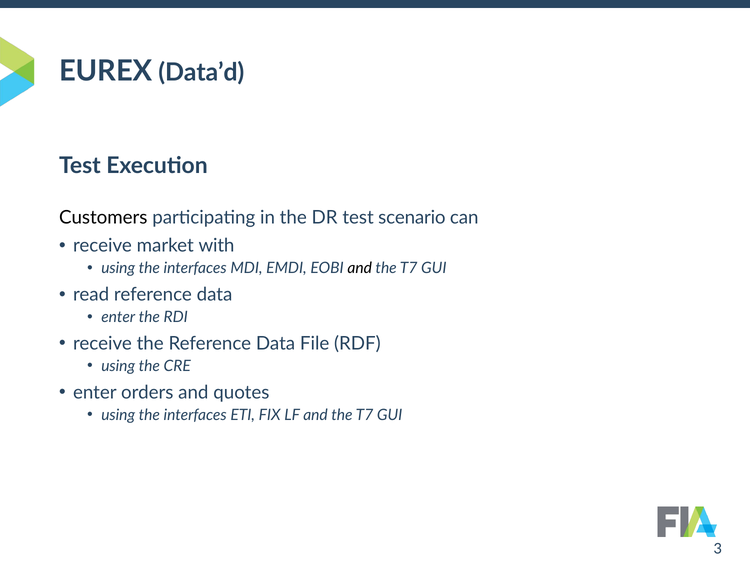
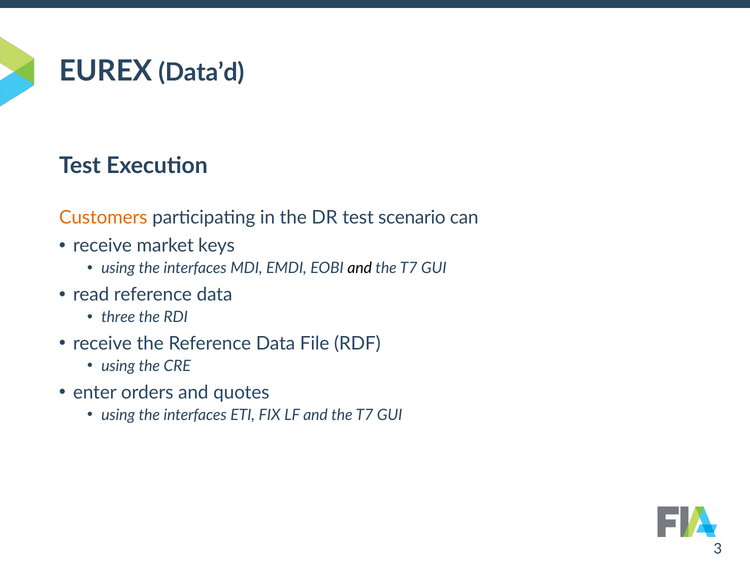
Customers colour: black -> orange (103, 217)
with: with -> keys (217, 245)
enter: enter -> three (118, 317)
